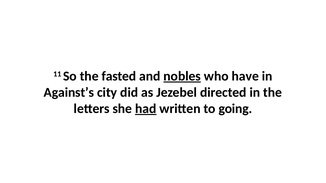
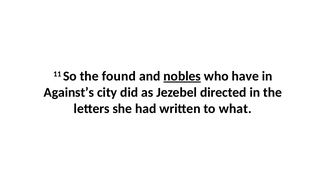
fasted: fasted -> found (119, 76)
had underline: present -> none (146, 109)
going: going -> what (235, 109)
